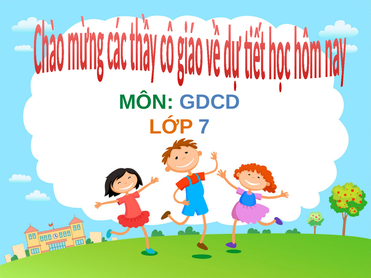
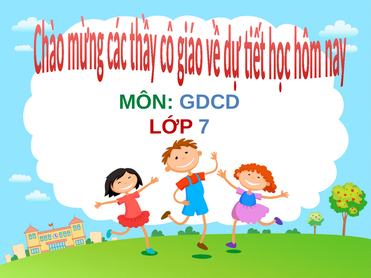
LỚP colour: orange -> red (171, 127)
